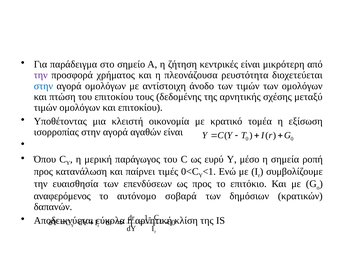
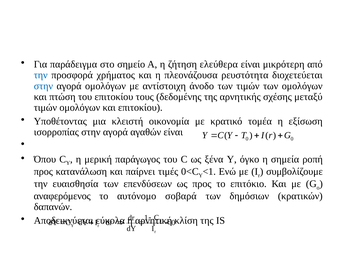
κεντρικές: κεντρικές -> ελεύθερα (219, 64)
την colour: purple -> blue (41, 75)
ευρύ: ευρύ -> ξένα (214, 159)
μέσο: μέσο -> όγκο (250, 159)
